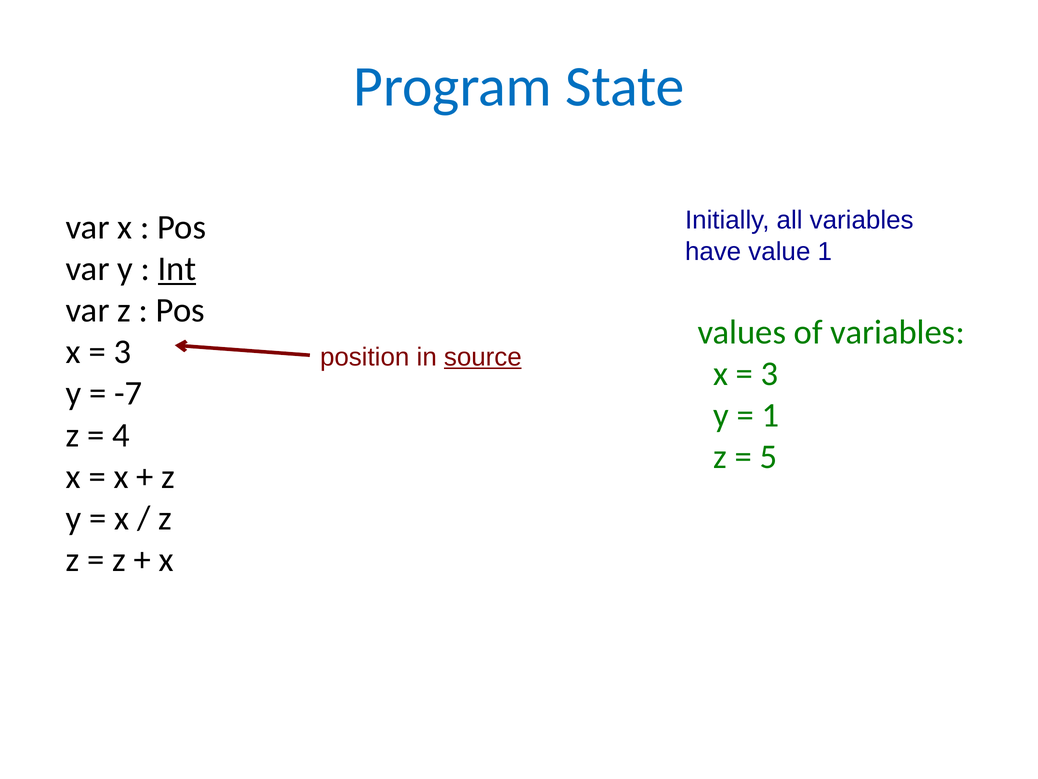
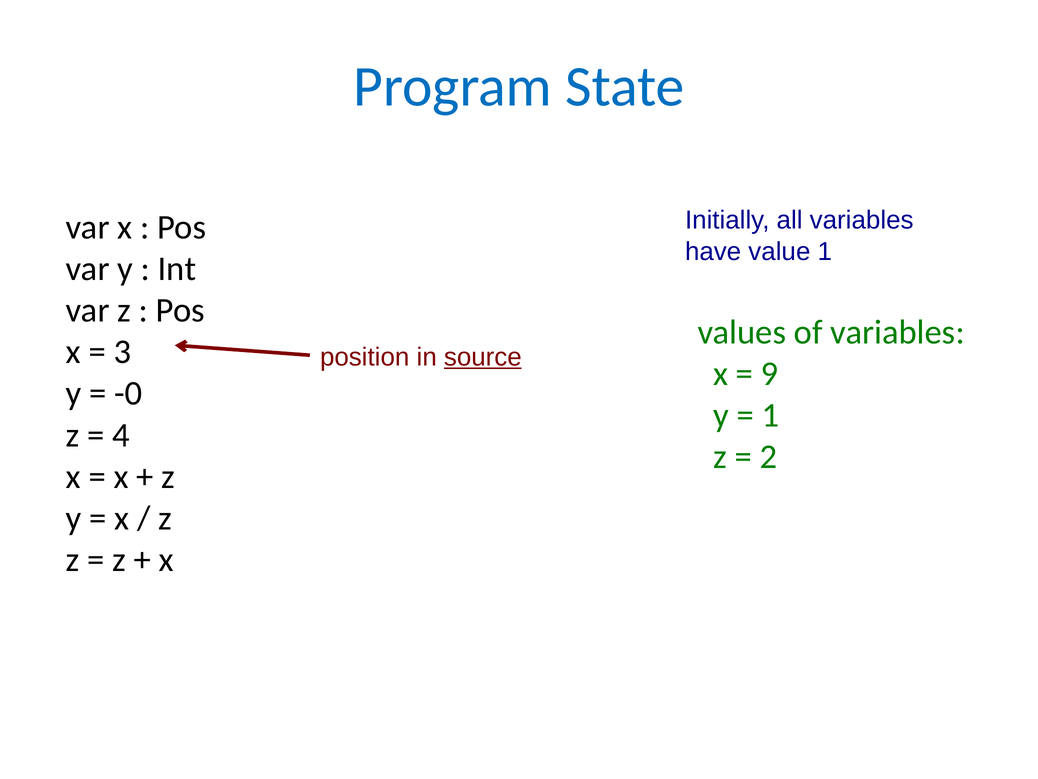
Int underline: present -> none (177, 269)
3: 3 -> 9 (770, 374)
-7: -7 -> -0 (128, 393)
5: 5 -> 2 (769, 457)
